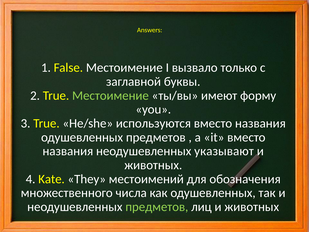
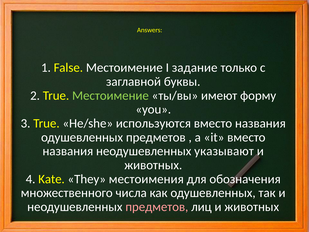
вызвало: вызвало -> задание (195, 68)
местоимений: местоимений -> местоимения (146, 179)
предметов colour: light green -> pink (157, 207)
